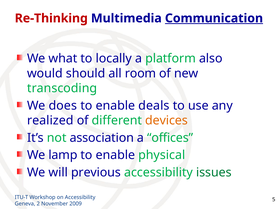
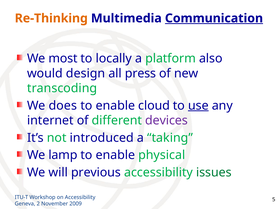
Re-Thinking colour: red -> orange (51, 18)
what: what -> most (63, 58)
should: should -> design (86, 73)
room: room -> press (140, 73)
deals: deals -> cloud (154, 105)
use underline: none -> present (198, 105)
realized: realized -> internet (50, 120)
devices colour: orange -> purple (167, 120)
association: association -> introduced (102, 137)
offices: offices -> taking (170, 137)
